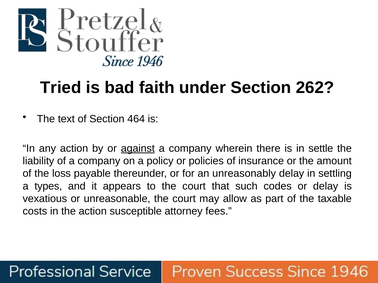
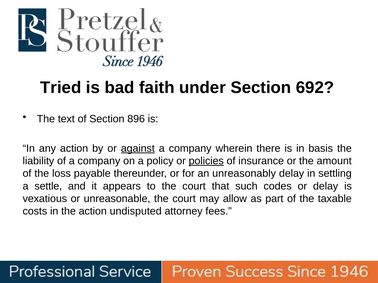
262: 262 -> 692 (315, 88)
464: 464 -> 896 (136, 119)
settle: settle -> basis (321, 149)
policies underline: none -> present (206, 161)
types: types -> settle (48, 186)
susceptible: susceptible -> undisputed (136, 212)
